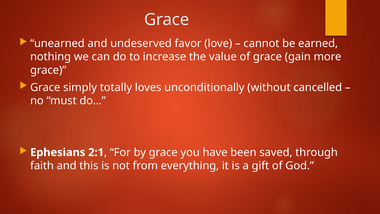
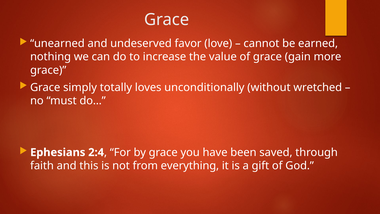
cancelled: cancelled -> wretched (318, 87)
2:1: 2:1 -> 2:4 (96, 152)
